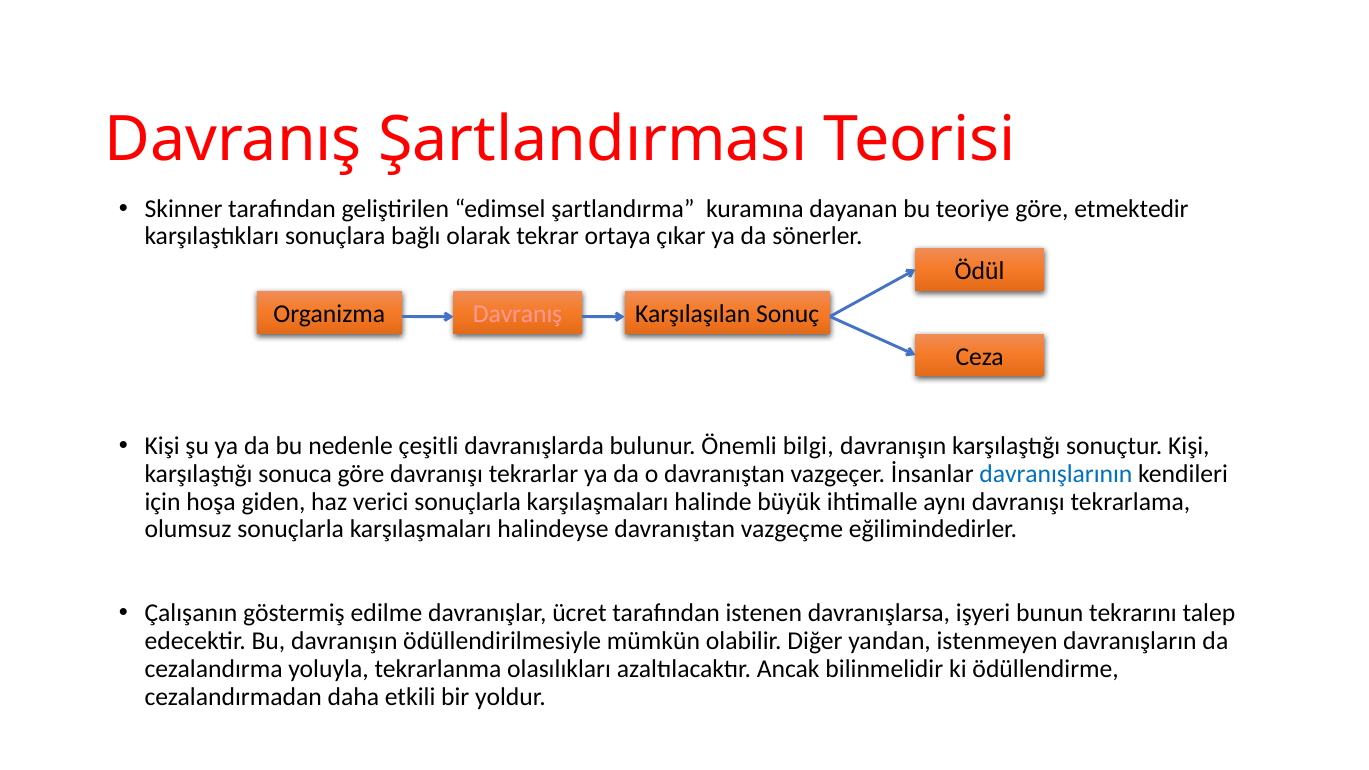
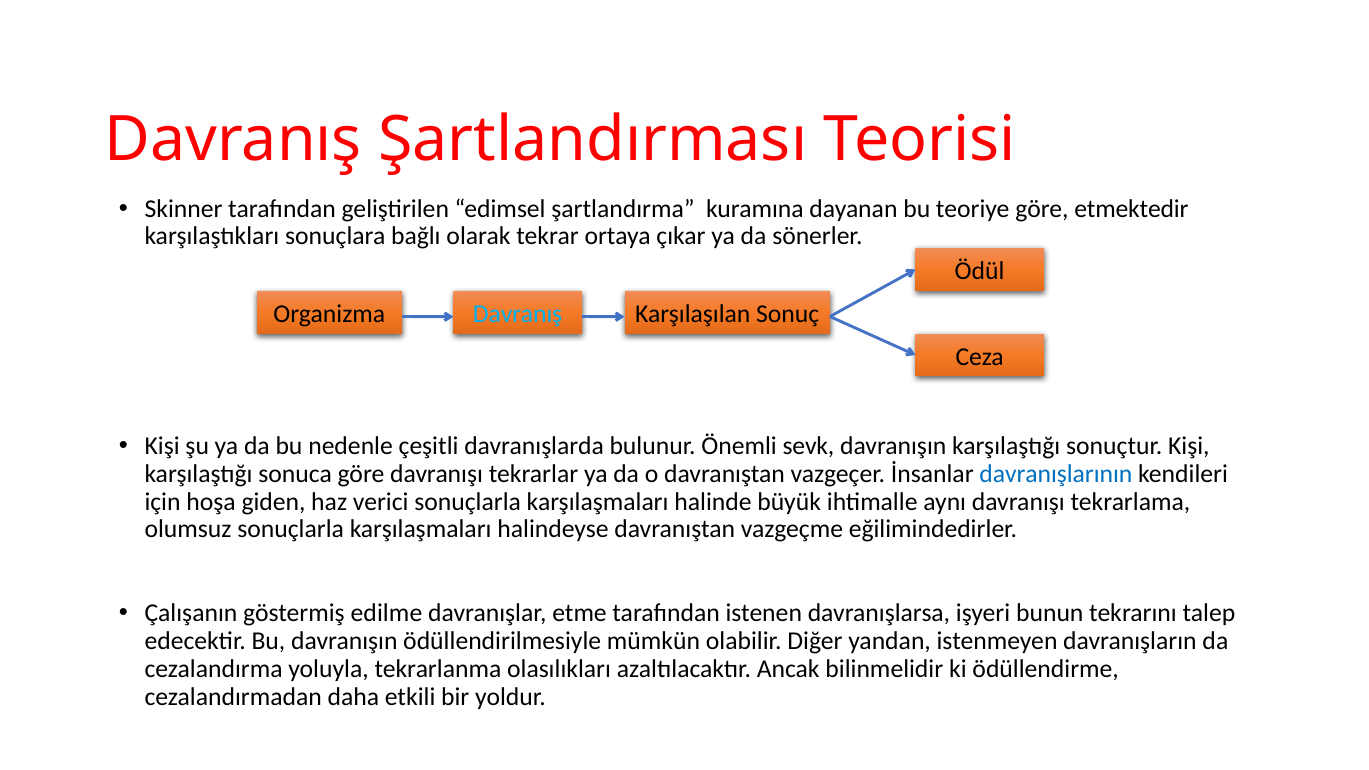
Davranış colour: pink -> light blue (518, 314)
bilgi: bilgi -> sevk (808, 446)
ücret: ücret -> etme (579, 613)
